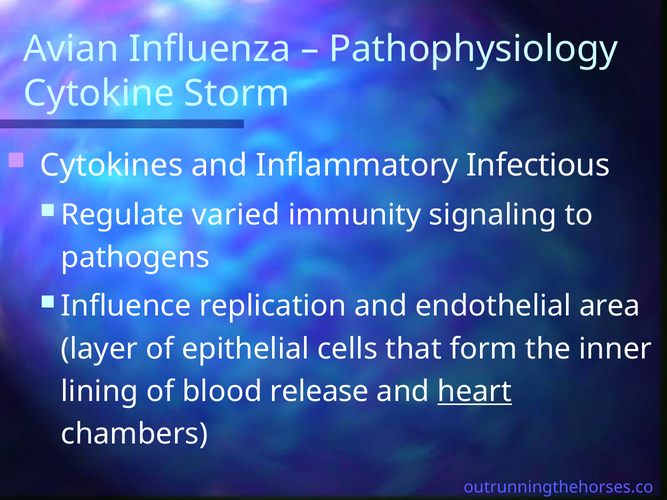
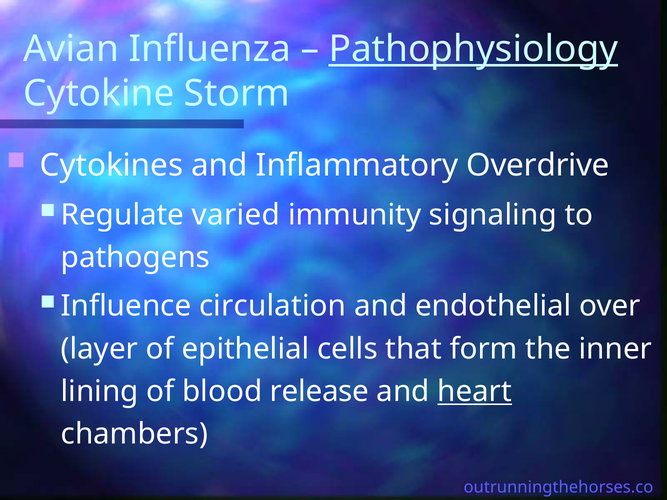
Pathophysiology underline: none -> present (473, 49)
Infectious: Infectious -> Overdrive (538, 165)
replication: replication -> circulation (273, 306)
area: area -> over (610, 306)
